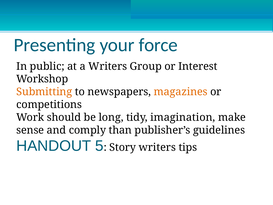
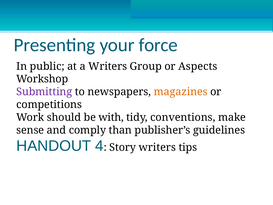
Interest: Interest -> Aspects (198, 66)
Submitting colour: orange -> purple (44, 92)
long: long -> with (111, 117)
imagination: imagination -> conventions (183, 117)
5: 5 -> 4 (99, 146)
